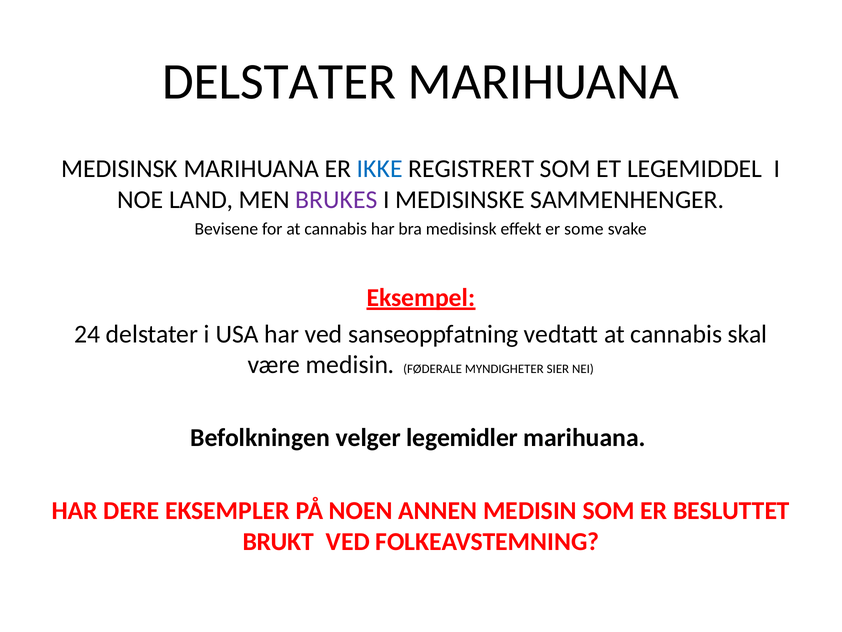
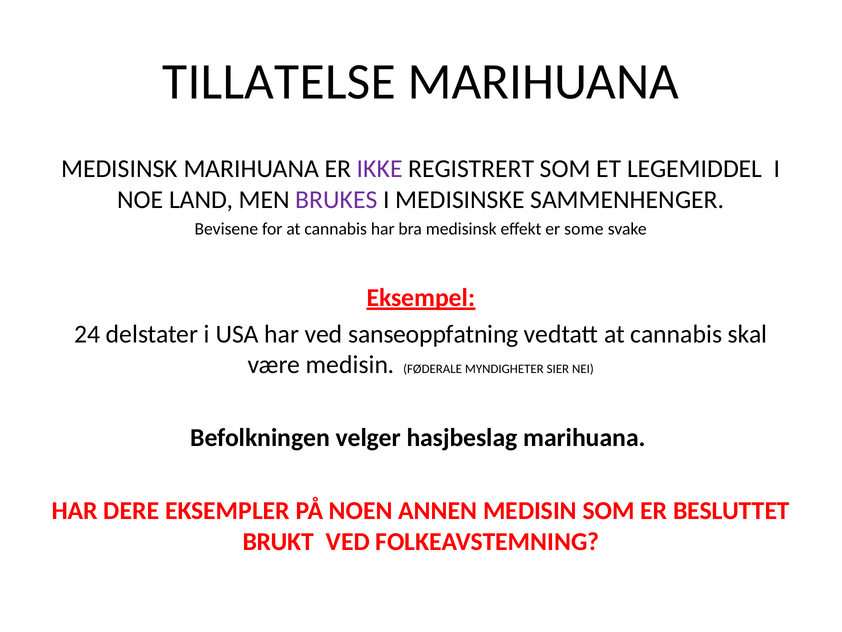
DELSTATER: DELSTATER -> TILLATELSE (279, 82)
IKKE colour: blue -> purple (380, 169)
legemidler: legemidler -> hasjbeslag (462, 438)
